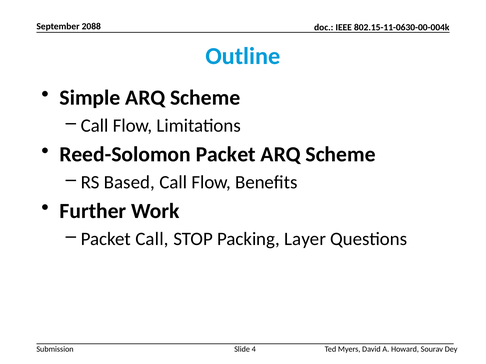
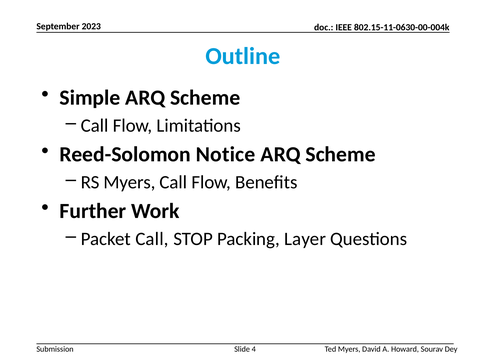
2088: 2088 -> 2023 (91, 27)
Reed-Solomon Packet: Packet -> Notice (226, 155)
RS Based: Based -> Myers (130, 183)
